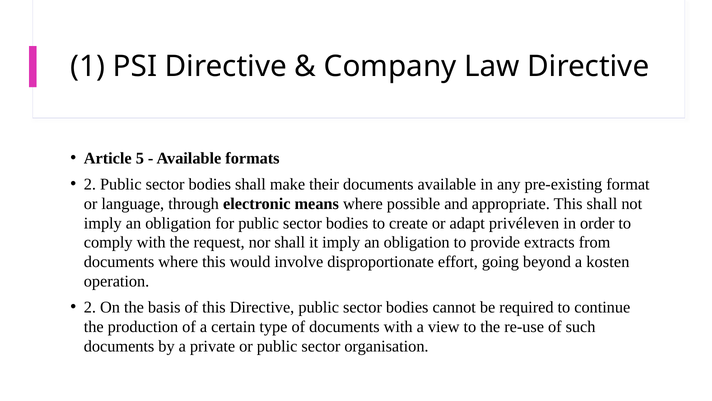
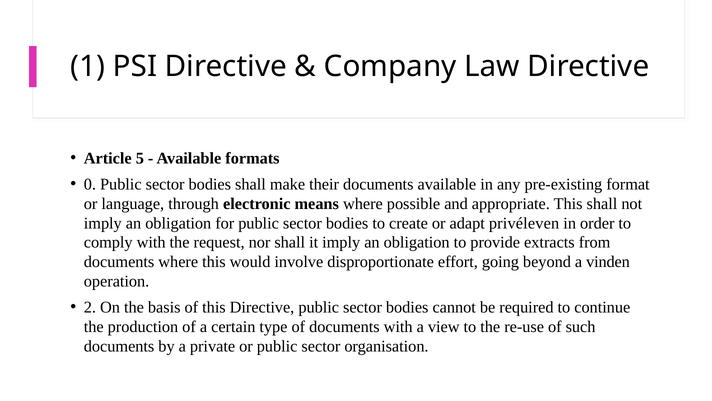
2: 2 -> 0 (90, 184)
kosten: kosten -> vinden (608, 262)
